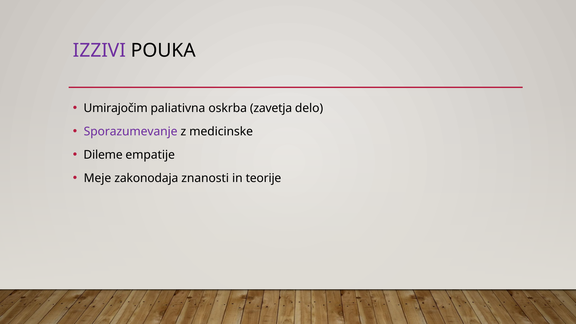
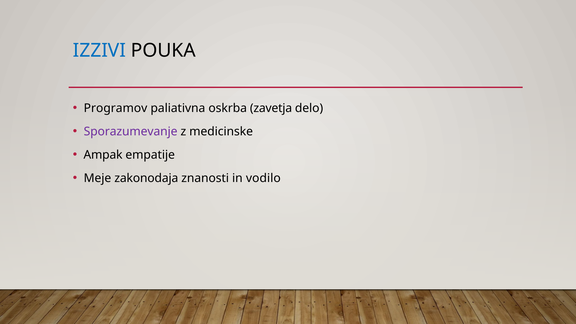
IZZIVI colour: purple -> blue (99, 50)
Umirajočim: Umirajočim -> Programov (116, 108)
Dileme: Dileme -> Ampak (103, 155)
teorije: teorije -> vodilo (263, 178)
